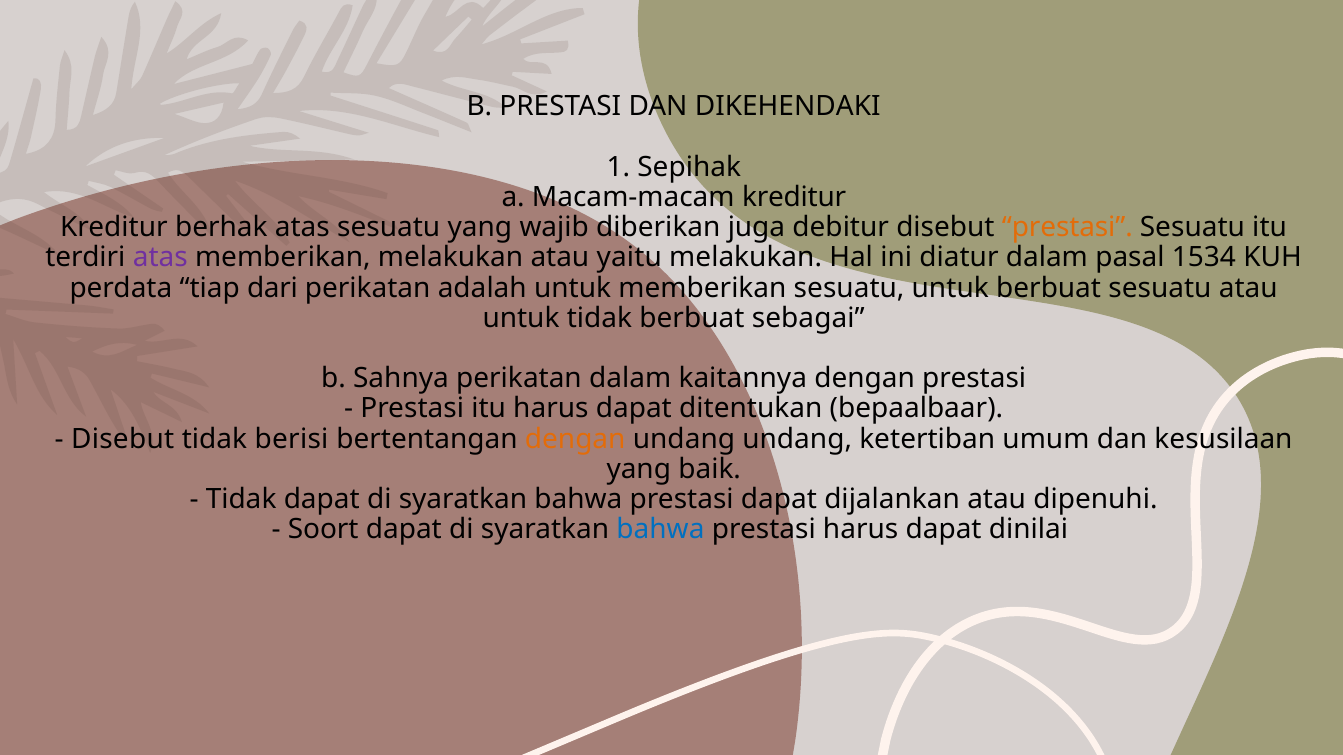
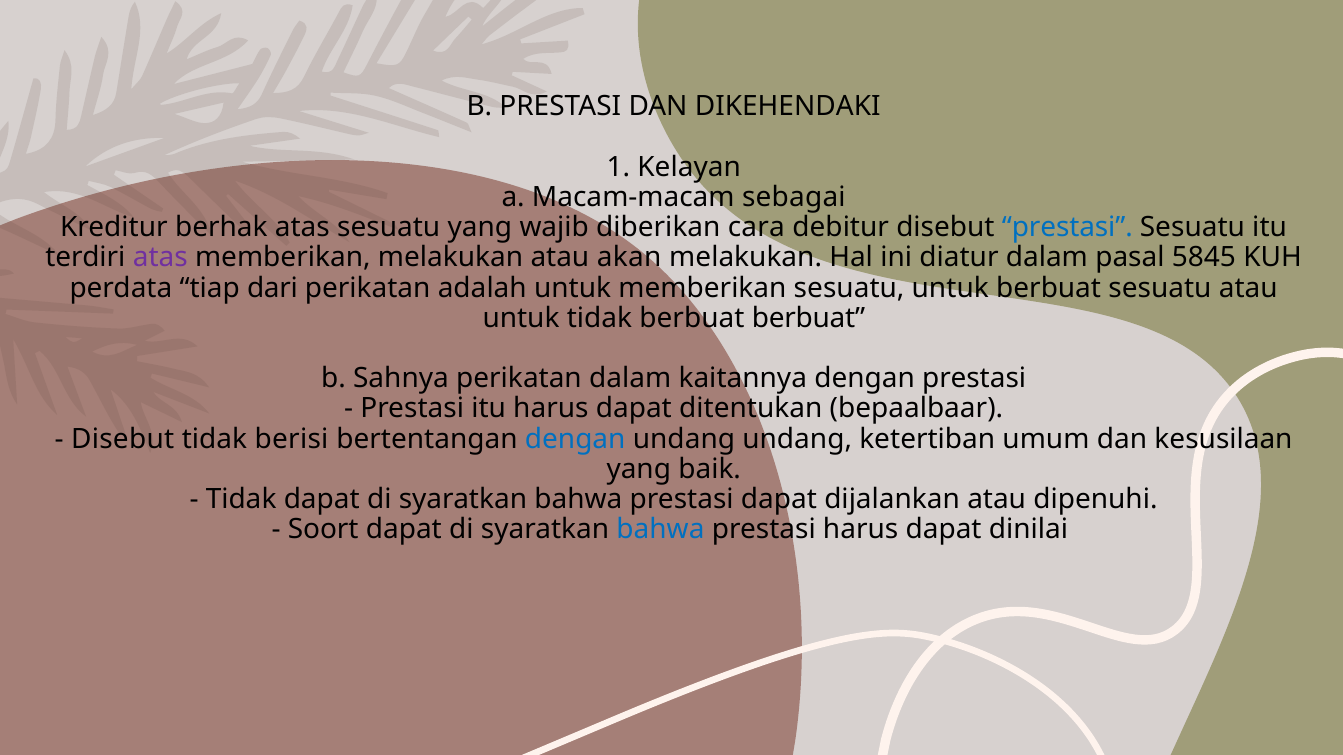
Sepihak: Sepihak -> Kelayan (689, 167)
Macam-macam kreditur: kreditur -> sebagai (794, 197)
juga: juga -> cara (756, 228)
prestasi colour: orange -> blue (1067, 228)
yaitu: yaitu -> akan (629, 258)
1534: 1534 -> 5845 (1204, 258)
berbuat sebagai: sebagai -> berbuat (808, 318)
dengan colour: orange -> blue (575, 439)
